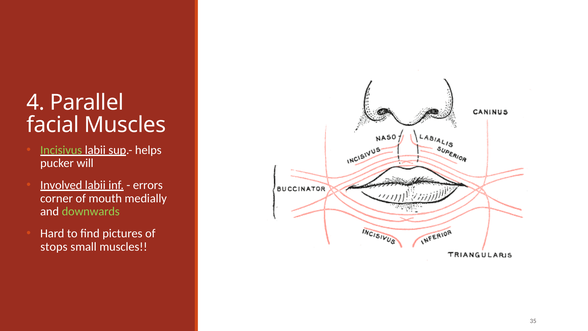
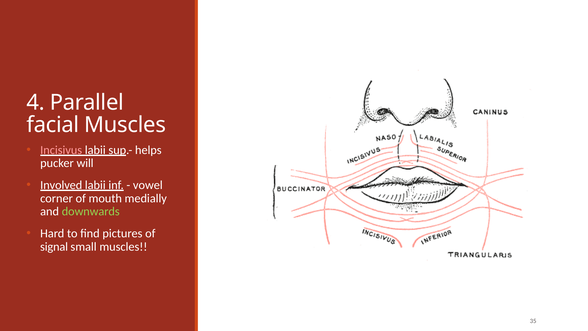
Incisivus colour: light green -> pink (61, 150)
errors: errors -> vowel (148, 185)
stops: stops -> signal (54, 247)
